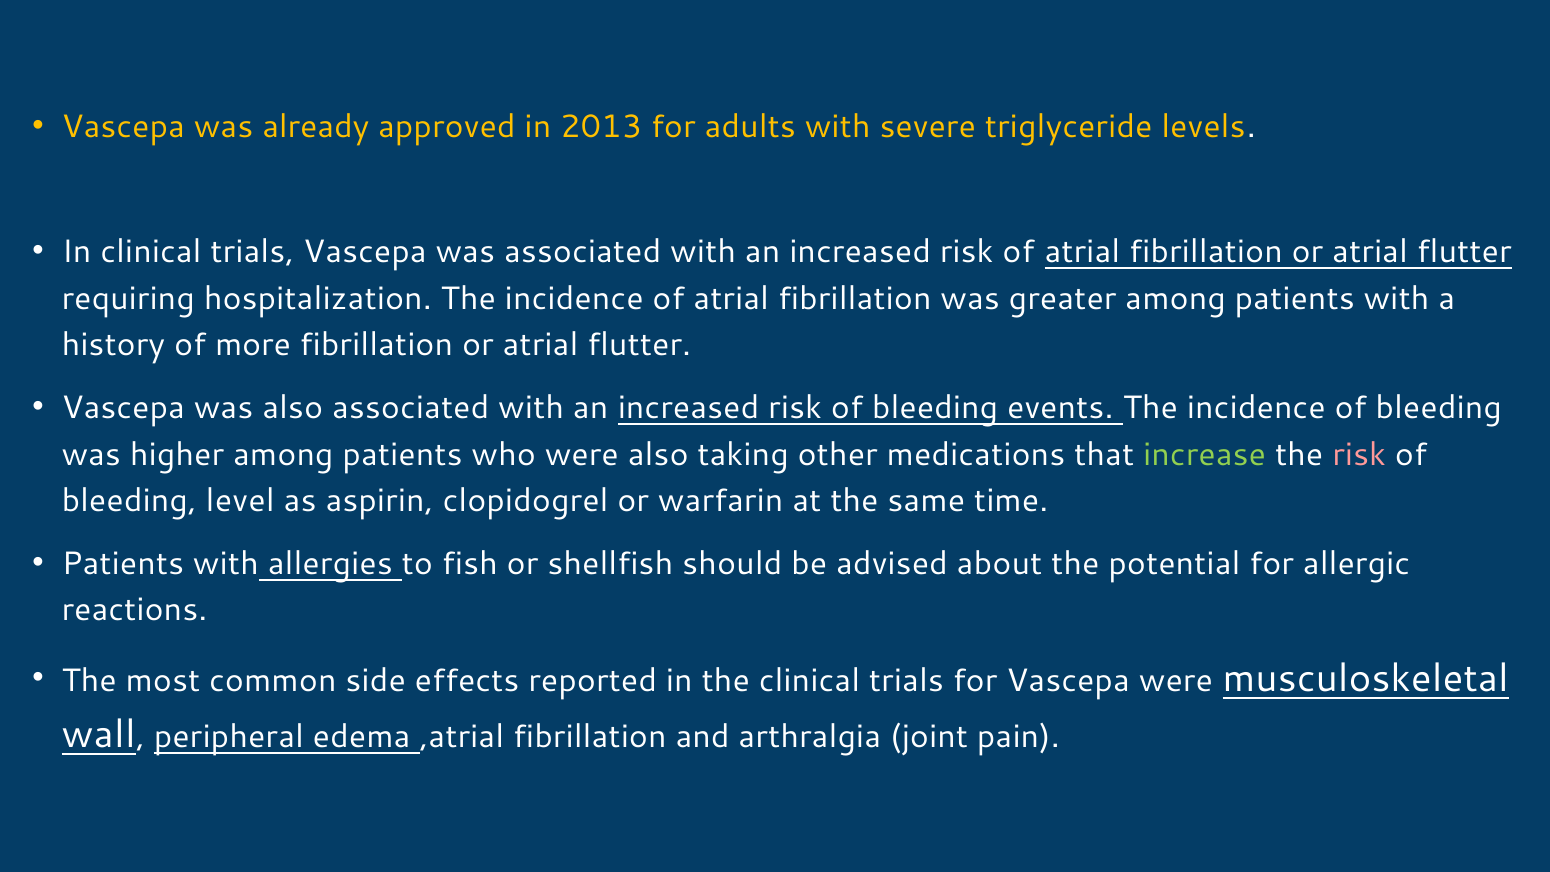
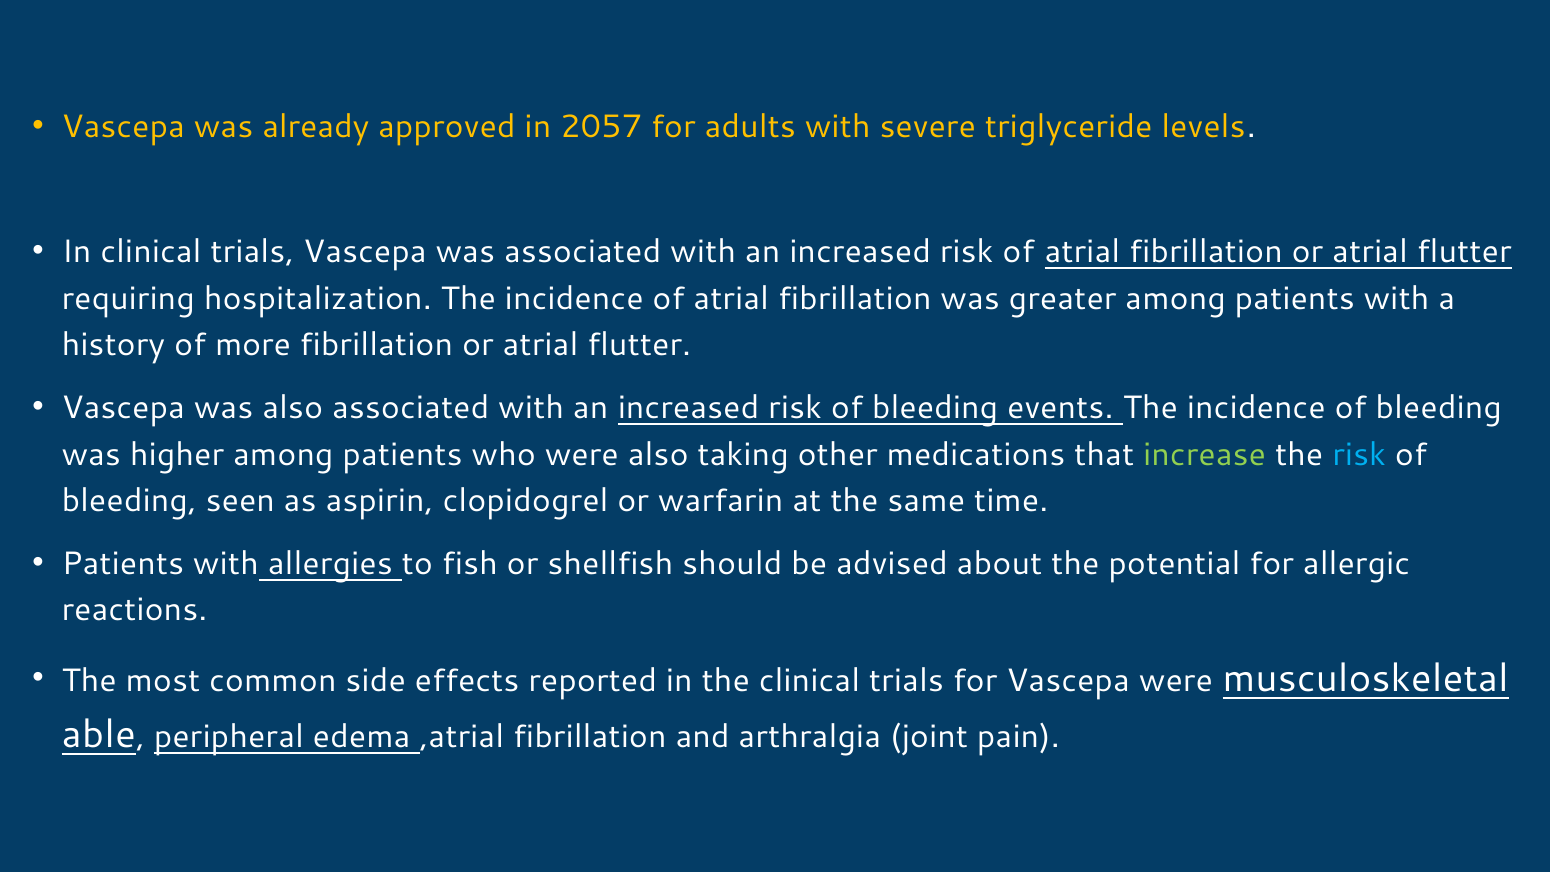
2013: 2013 -> 2057 (601, 127)
risk colour: pink -> light blue (1359, 454)
level: level -> seen (240, 501)
wall: wall -> able (99, 734)
